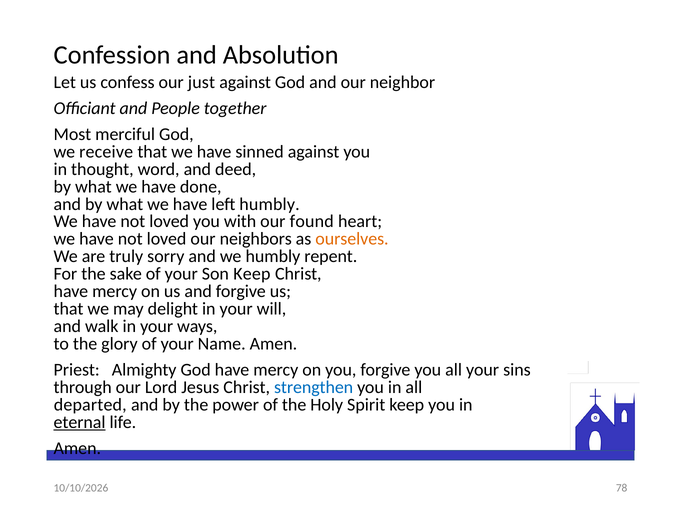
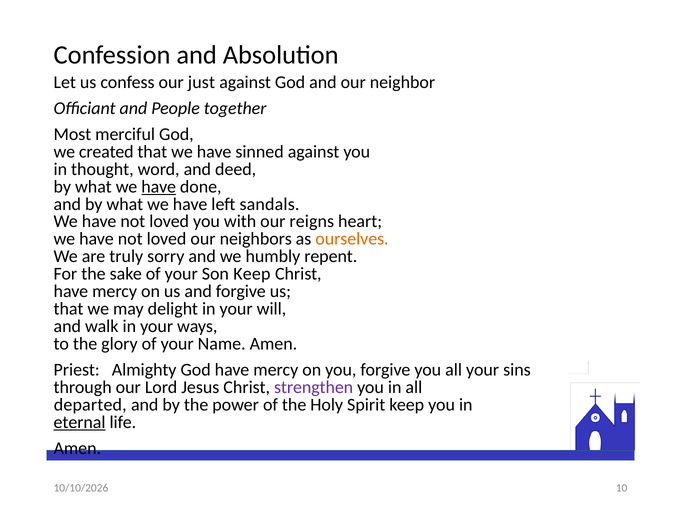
receive: receive -> created (106, 152)
have underline: none -> present (159, 187)
left humbly: humbly -> sandals (270, 204)
found: found -> reigns (312, 221)
strengthen colour: blue -> purple (314, 387)
78: 78 -> 10 (622, 488)
